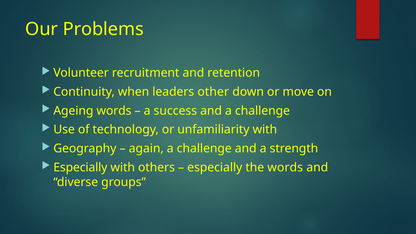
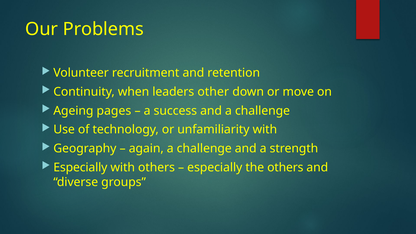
Ageing words: words -> pages (114, 111)
the words: words -> others (285, 167)
